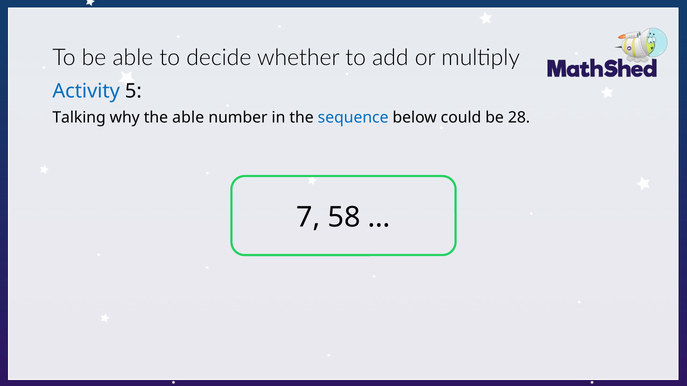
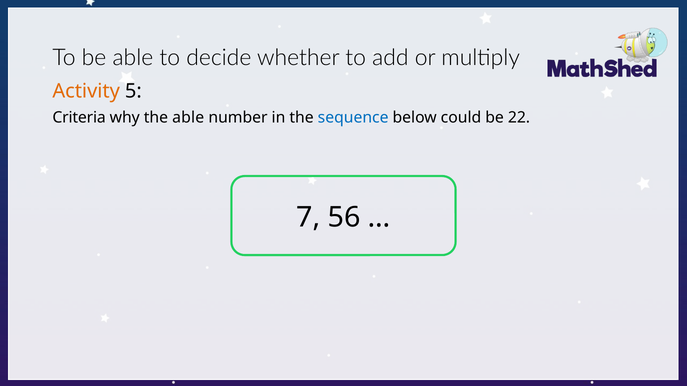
Activity colour: blue -> orange (86, 91)
Talking: Talking -> Criteria (79, 118)
28: 28 -> 22 (519, 118)
58: 58 -> 56 (344, 218)
